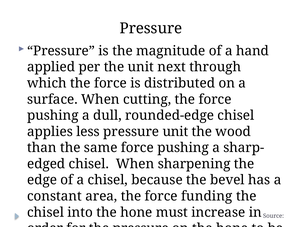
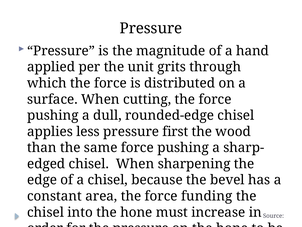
next: next -> grits (172, 67)
pressure unit: unit -> first (175, 131)
